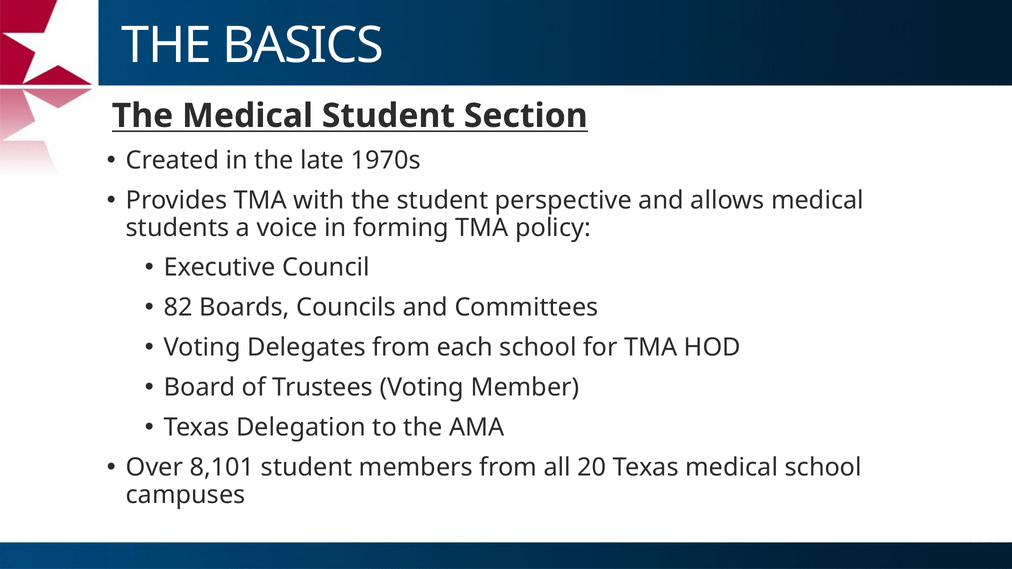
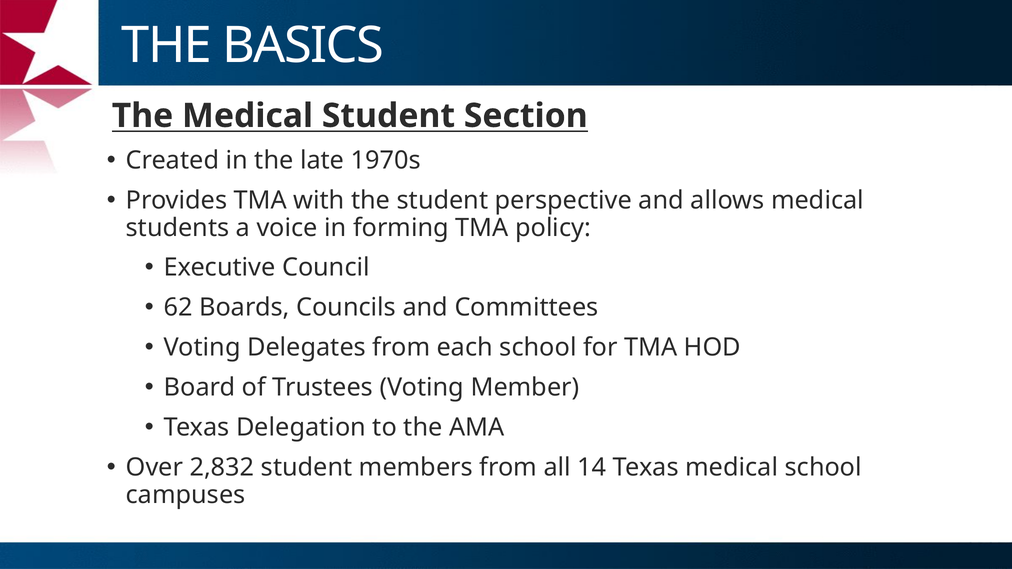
82: 82 -> 62 (178, 308)
8,101: 8,101 -> 2,832 (222, 468)
20: 20 -> 14 (592, 468)
